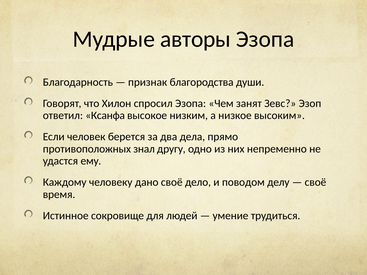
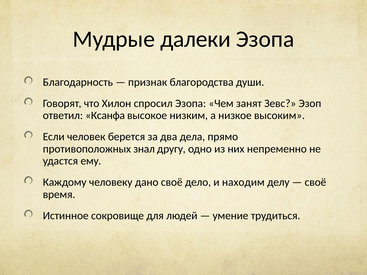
авторы: авторы -> далеки (195, 39)
поводом: поводом -> находим (243, 182)
